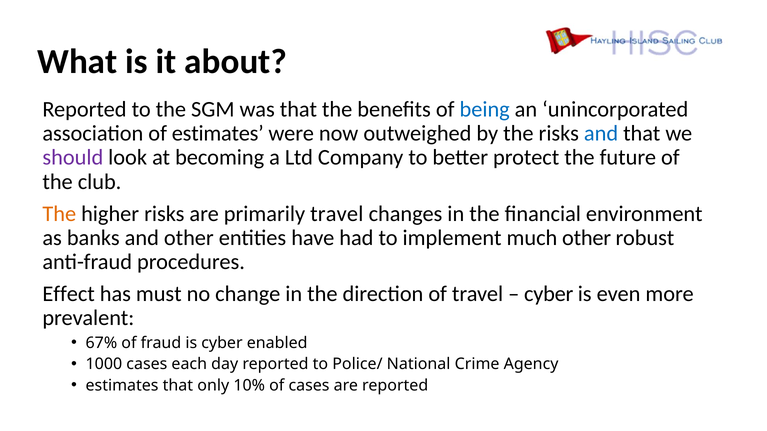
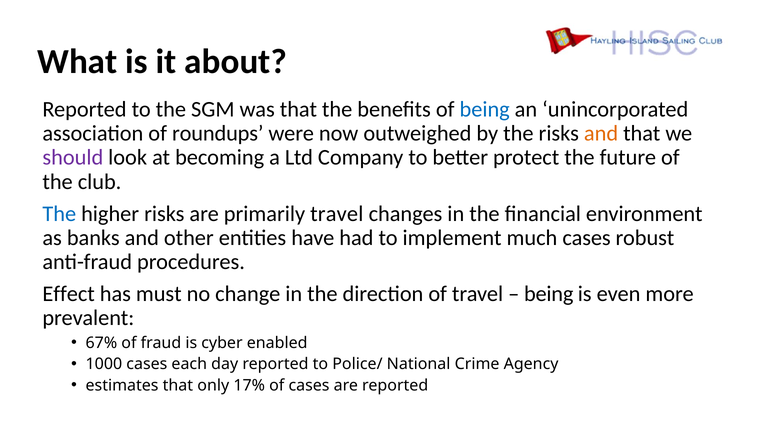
of estimates: estimates -> roundups (218, 134)
and colour: blue -> orange (601, 134)
The colour: orange -> blue (59, 214)
much other: other -> cases (587, 238)
cyber: cyber -> being (549, 294)
10%: 10% -> 17% (249, 386)
